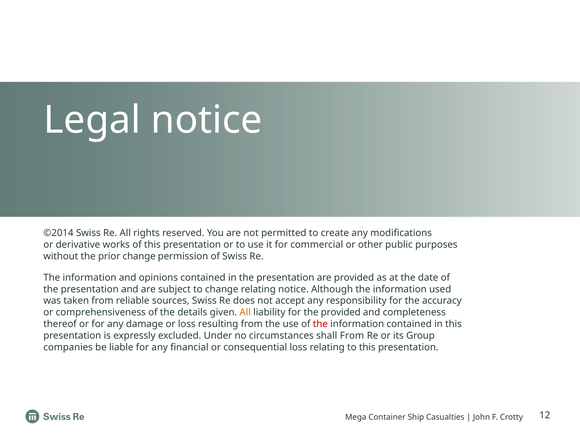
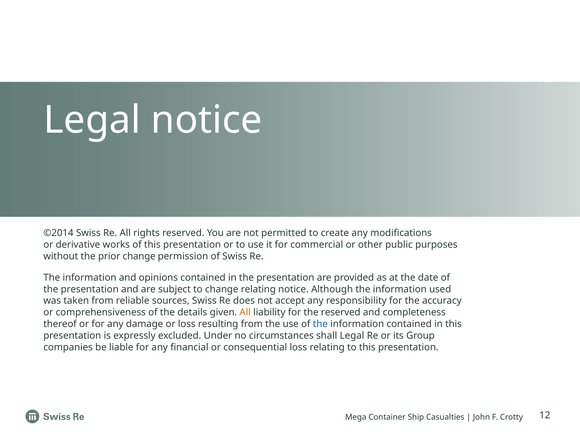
the provided: provided -> reserved (341, 312)
the colour: red -> blue (320, 324)
shall From: From -> Legal (352, 336)
